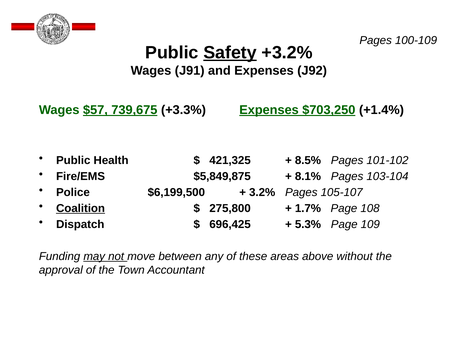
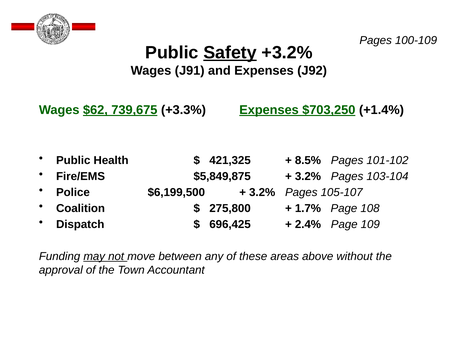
$57: $57 -> $62 (95, 110)
8.1%: 8.1% -> 3.2% (308, 177)
Coalition underline: present -> none (81, 209)
5.3%: 5.3% -> 2.4% (308, 225)
